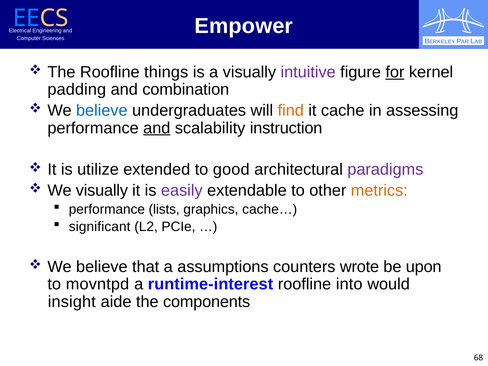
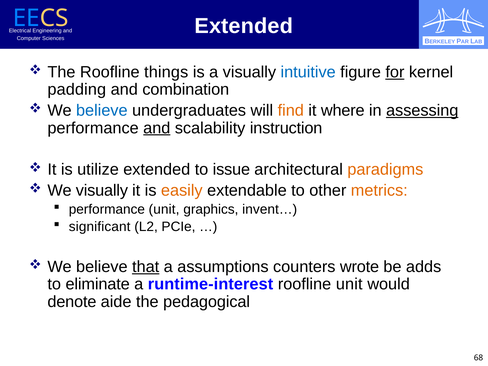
Empower: Empower -> Extended (244, 26)
intuitive colour: purple -> blue (308, 72)
cache: cache -> where (343, 110)
assessing underline: none -> present (422, 110)
good: good -> issue (231, 170)
paradigms colour: purple -> orange (385, 170)
easily colour: purple -> orange (182, 190)
performance lists: lists -> unit (164, 209)
cache…: cache… -> invent… (270, 209)
that underline: none -> present (146, 267)
upon: upon -> adds (424, 267)
movntpd: movntpd -> eliminate (98, 284)
roofline into: into -> unit (349, 284)
insight: insight -> denote (72, 302)
components: components -> pedagogical (207, 302)
